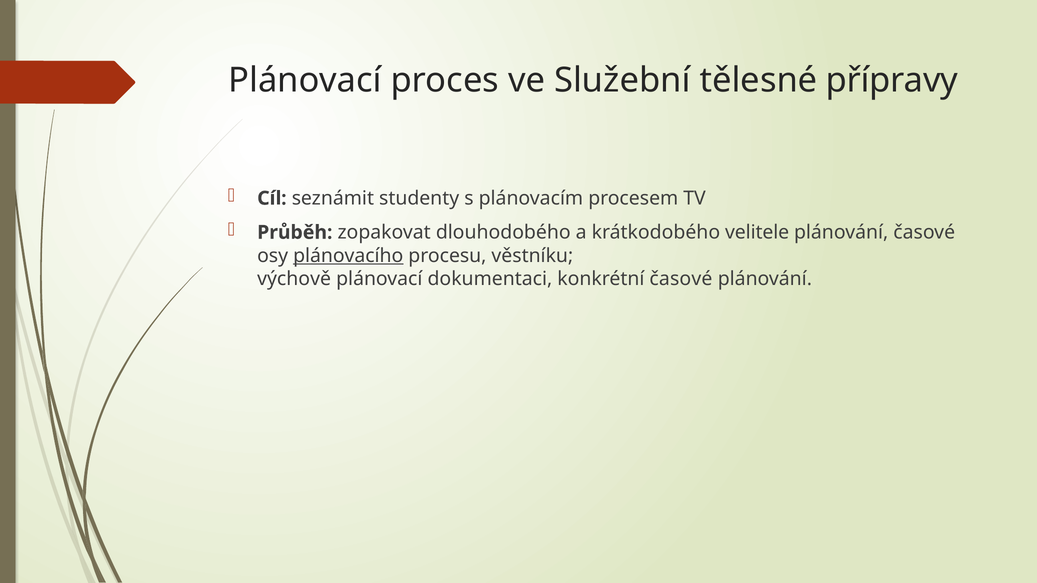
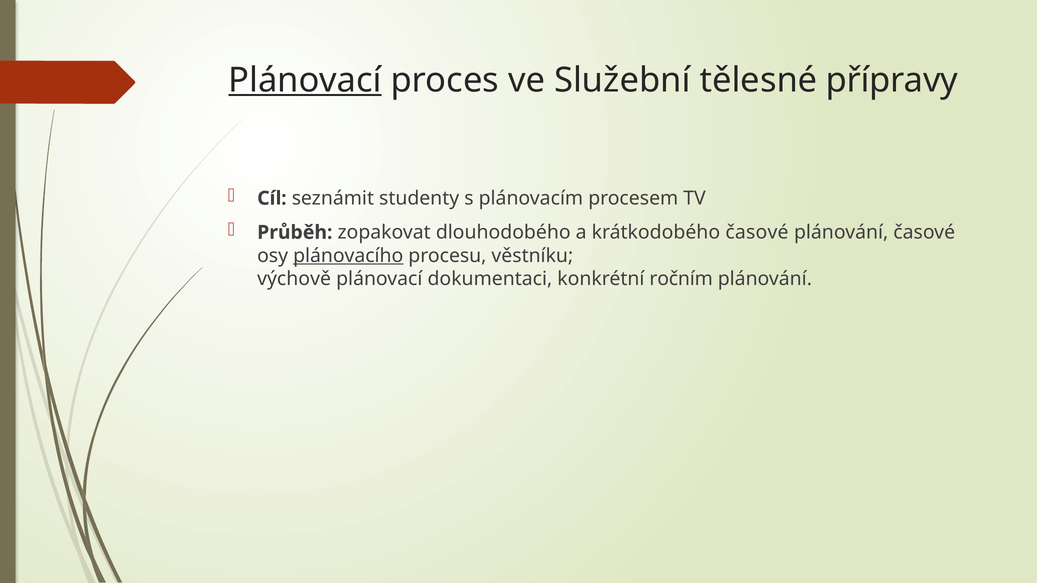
Plánovací underline: none -> present (305, 80)
krátkodobého velitele: velitele -> časové (757, 233)
konkrétní časové: časové -> ročním (681, 279)
